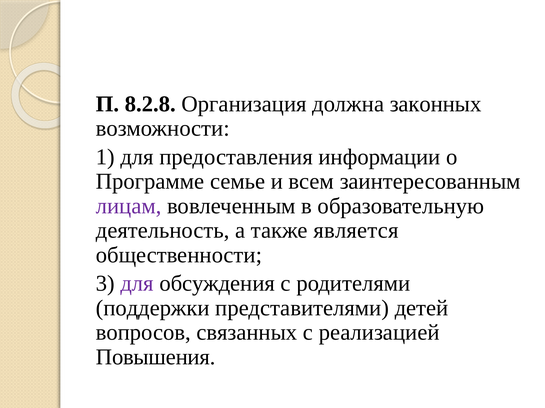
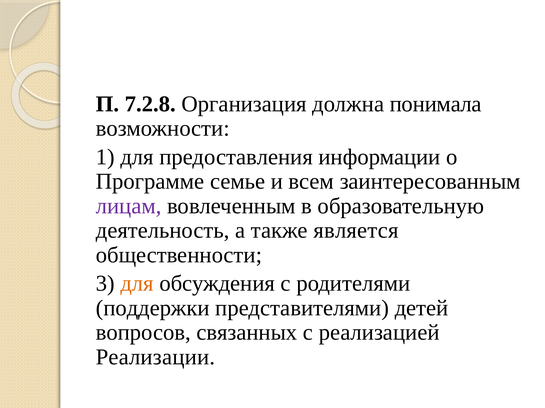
8.2.8: 8.2.8 -> 7.2.8 (150, 104)
законных: законных -> понимала (436, 104)
для colour: purple -> orange (137, 284)
Повышения: Повышения -> Реализации (155, 358)
